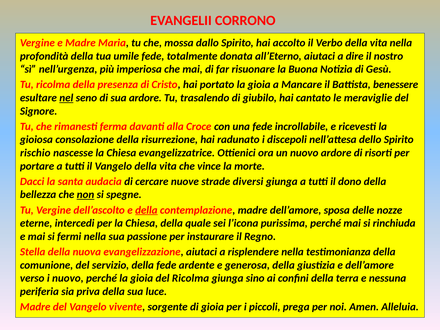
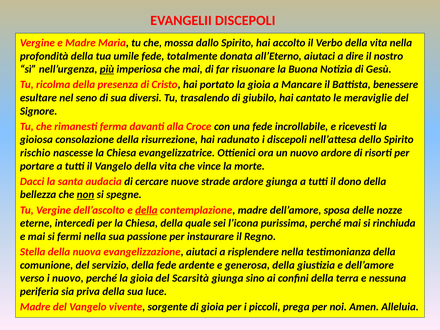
EVANGELII CORRONO: CORRONO -> DISCEPOLI (245, 21)
più underline: none -> present (107, 69)
nel underline: present -> none (66, 98)
sua ardore: ardore -> diversi (145, 98)
strade diversi: diversi -> ardore (248, 181)
del Ricolma: Ricolma -> Scarsità (191, 278)
